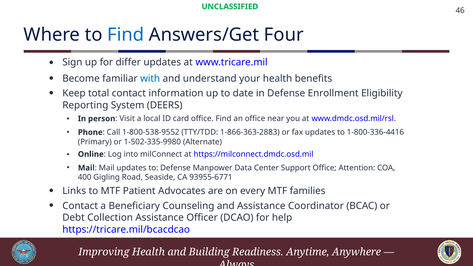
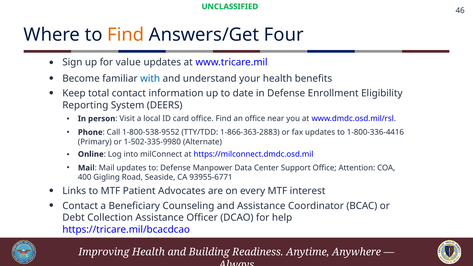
Find colour: blue -> orange (126, 35)
differ: differ -> value (128, 62)
families: families -> interest (308, 191)
